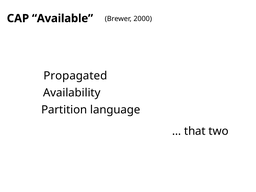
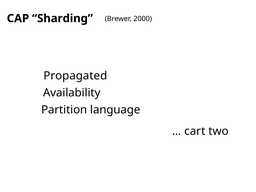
Available: Available -> Sharding (62, 18)
that: that -> cart (195, 131)
